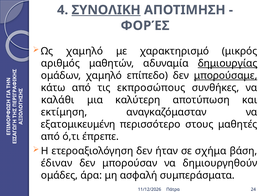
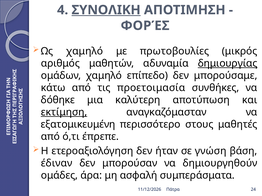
χαρακτηρισμό: χαρακτηρισμό -> πρωτοβουλίες (174, 51)
μπορούσαμε underline: present -> none (226, 76)
εκπροσώπους: εκπροσώπους -> προετοιμασία (151, 88)
καλάθι: καλάθι -> δόθηκε (58, 100)
εκτίμηση underline: none -> present (64, 112)
σχήμα: σχήμα -> γνώση (211, 151)
